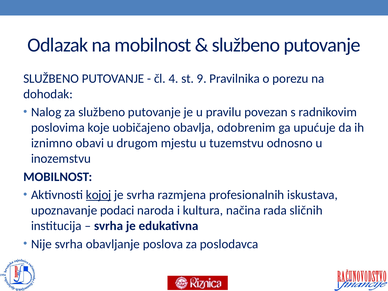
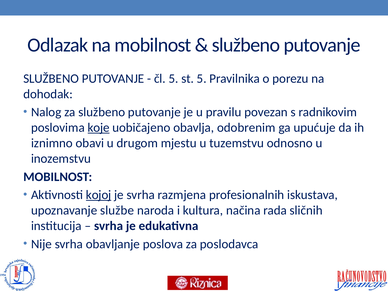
čl 4: 4 -> 5 (174, 79)
st 9: 9 -> 5 (202, 79)
koje underline: none -> present (99, 128)
podaci: podaci -> službe (117, 210)
